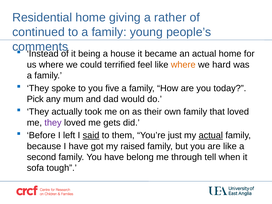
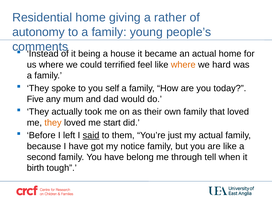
continued: continued -> autonomy (39, 32)
five: five -> self (112, 88)
Pick: Pick -> Five (35, 99)
they colour: purple -> orange (53, 123)
gets: gets -> start (112, 123)
actual underline: present -> none (211, 135)
raised: raised -> notice (133, 146)
sofa: sofa -> birth (35, 168)
